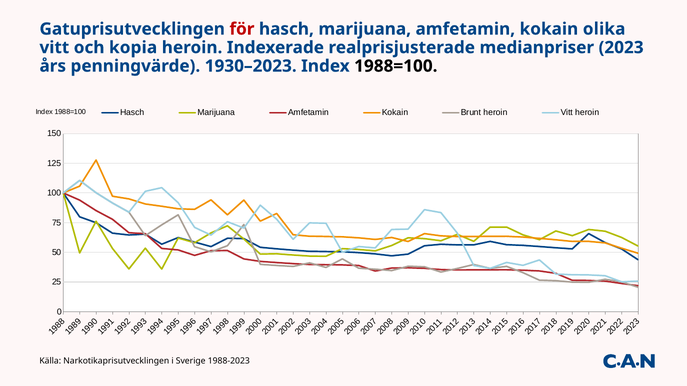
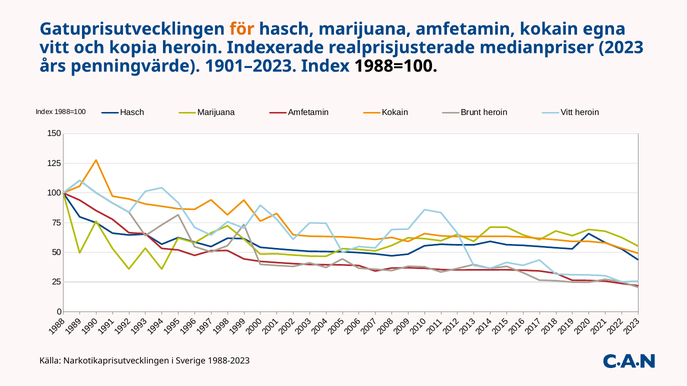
för colour: red -> orange (242, 29)
olika: olika -> egna (604, 29)
1930–2023: 1930–2023 -> 1901–2023 (251, 66)
